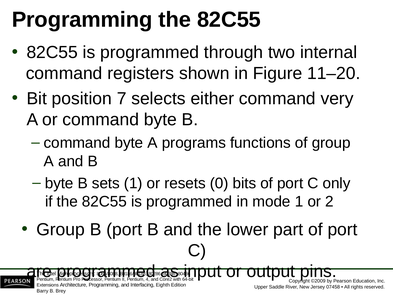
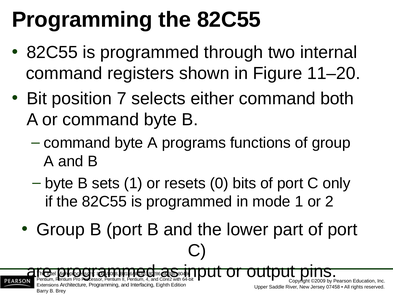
very: very -> both (337, 99)
